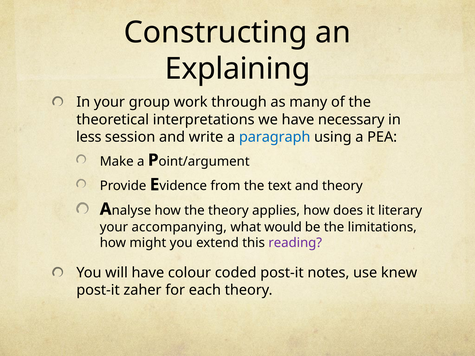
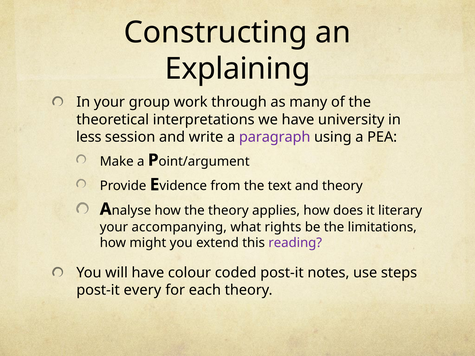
necessary: necessary -> university (351, 120)
paragraph colour: blue -> purple (275, 137)
would: would -> rights (283, 227)
knew: knew -> steps (399, 273)
zaher: zaher -> every (142, 290)
